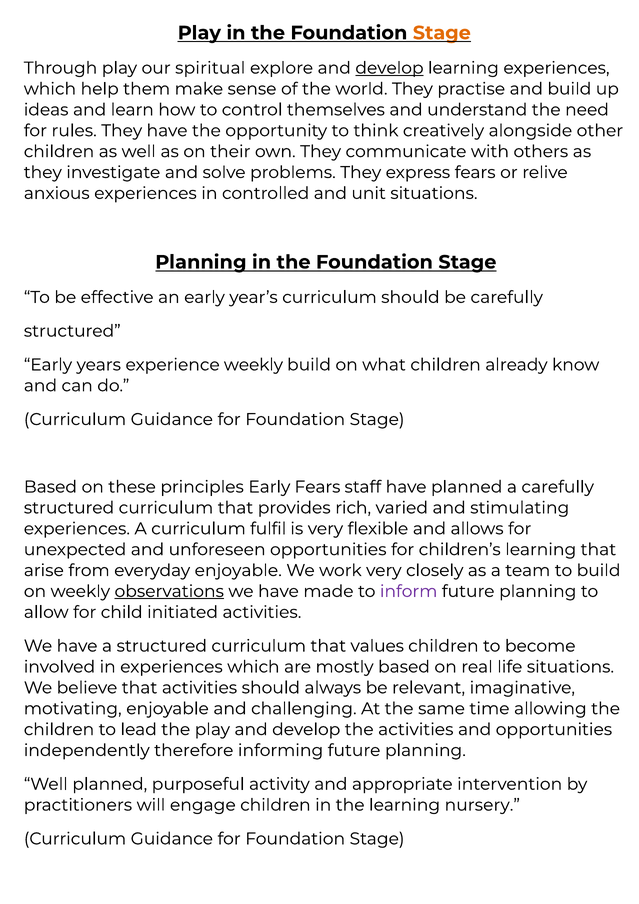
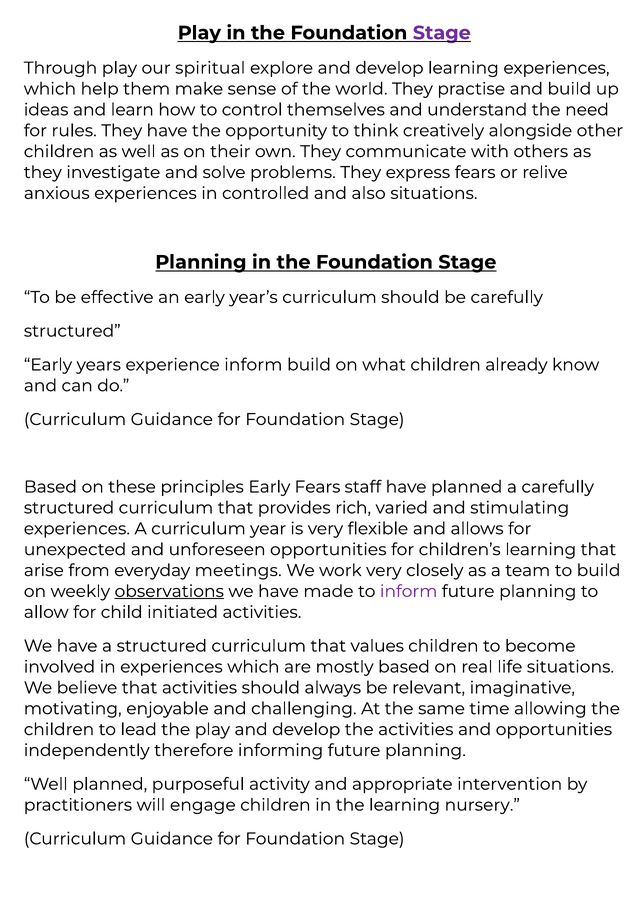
Stage colour: orange -> purple (442, 33)
develop underline: present -> none (389, 68)
unit: unit -> also (369, 193)
experience weekly: weekly -> inform (253, 365)
fulfil: fulfil -> year (268, 529)
everyday enjoyable: enjoyable -> meetings (238, 570)
